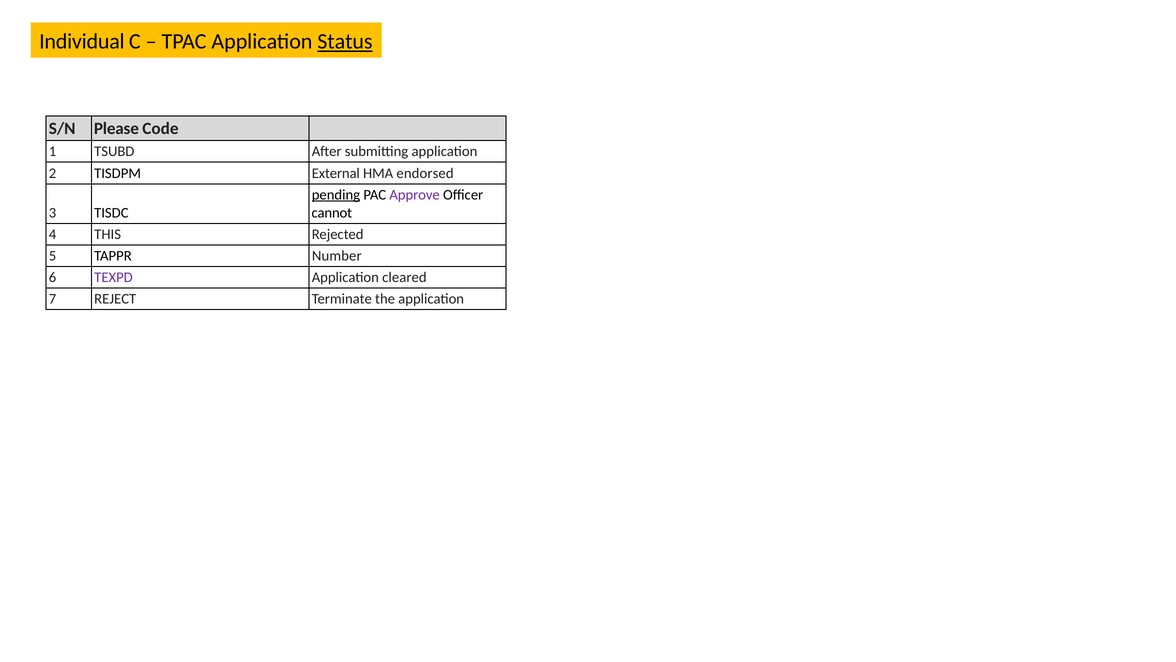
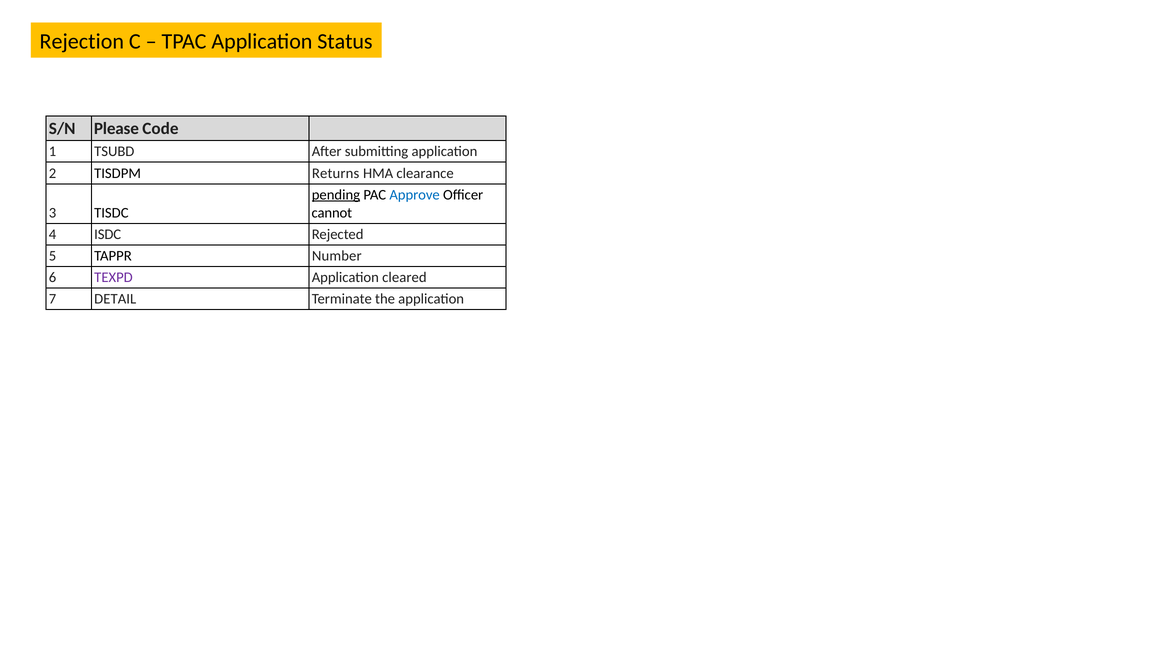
Individual: Individual -> Rejection (82, 42)
Status underline: present -> none (345, 42)
External: External -> Returns (336, 173)
endorsed: endorsed -> clearance (425, 173)
Approve colour: purple -> blue (415, 195)
THIS: THIS -> ISDC (108, 234)
REJECT: REJECT -> DETAIL (115, 299)
